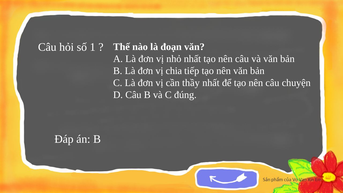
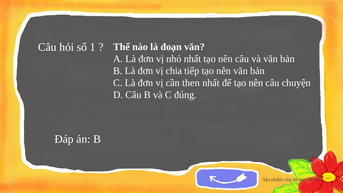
thầy: thầy -> then (191, 83)
